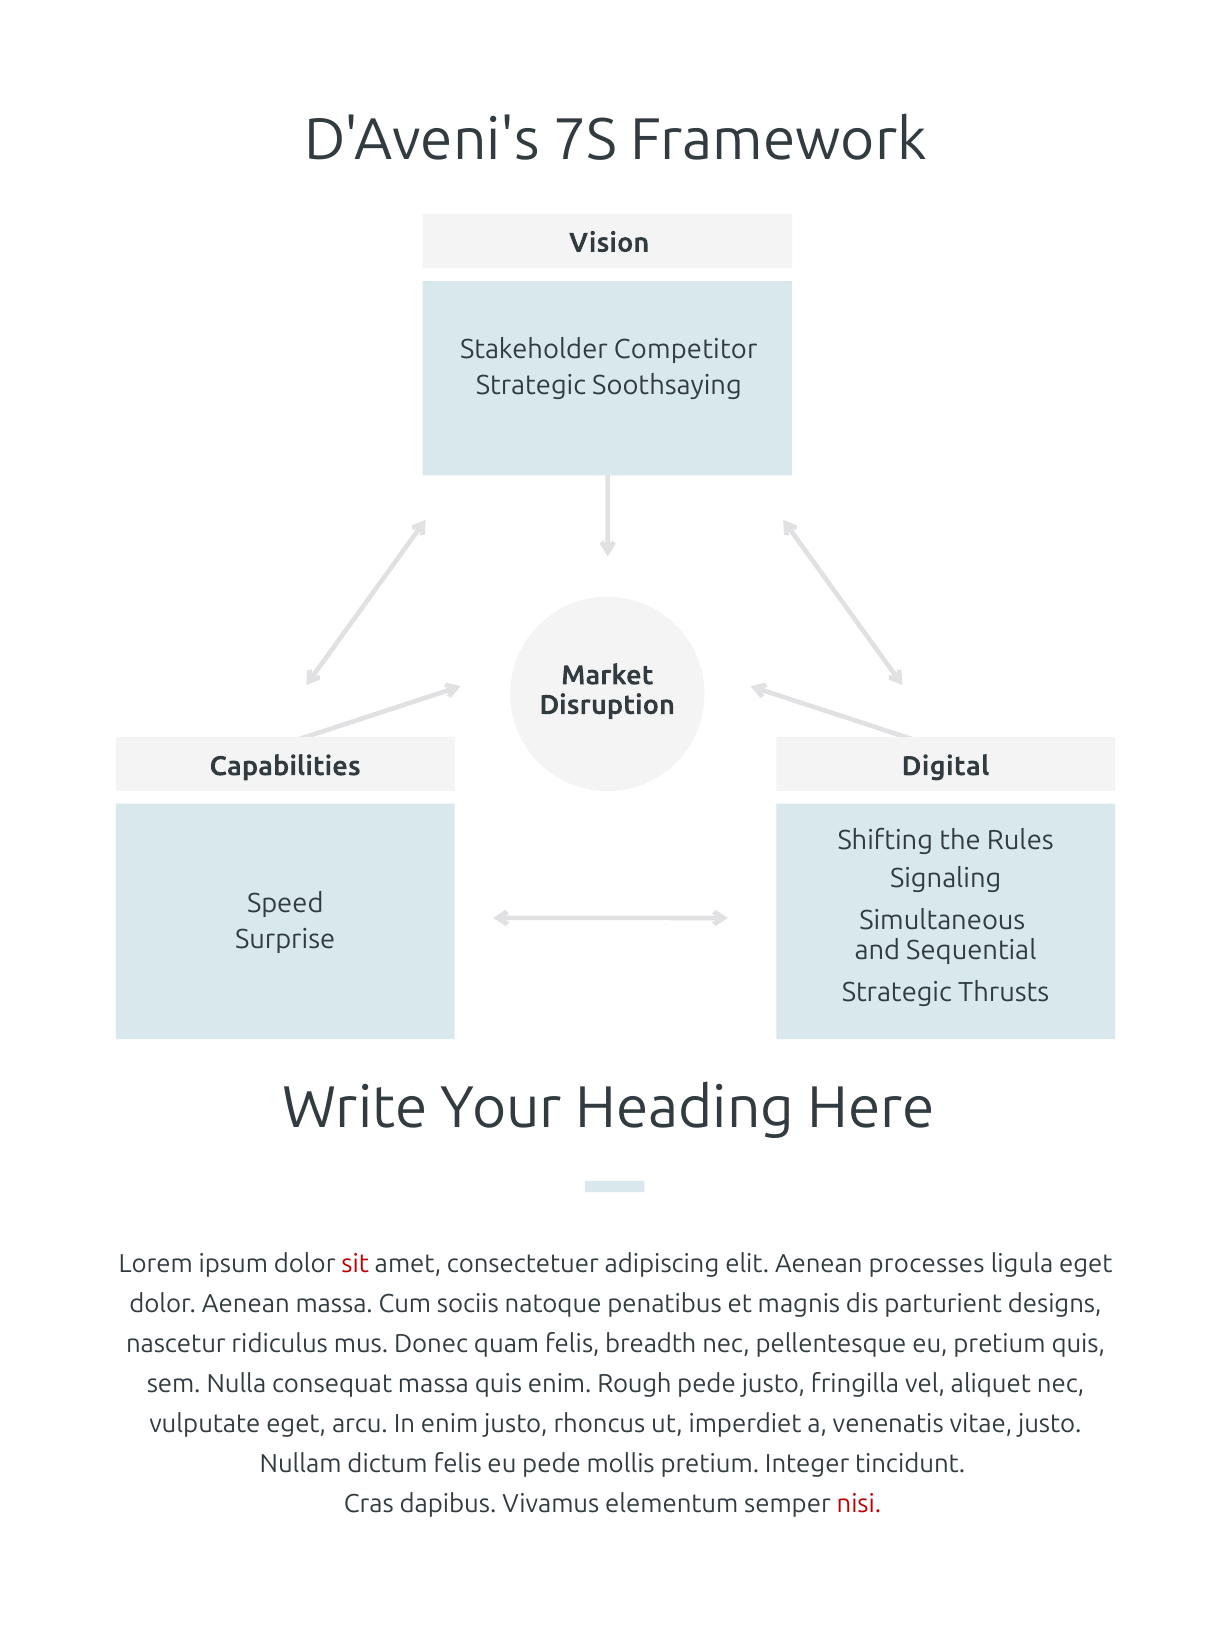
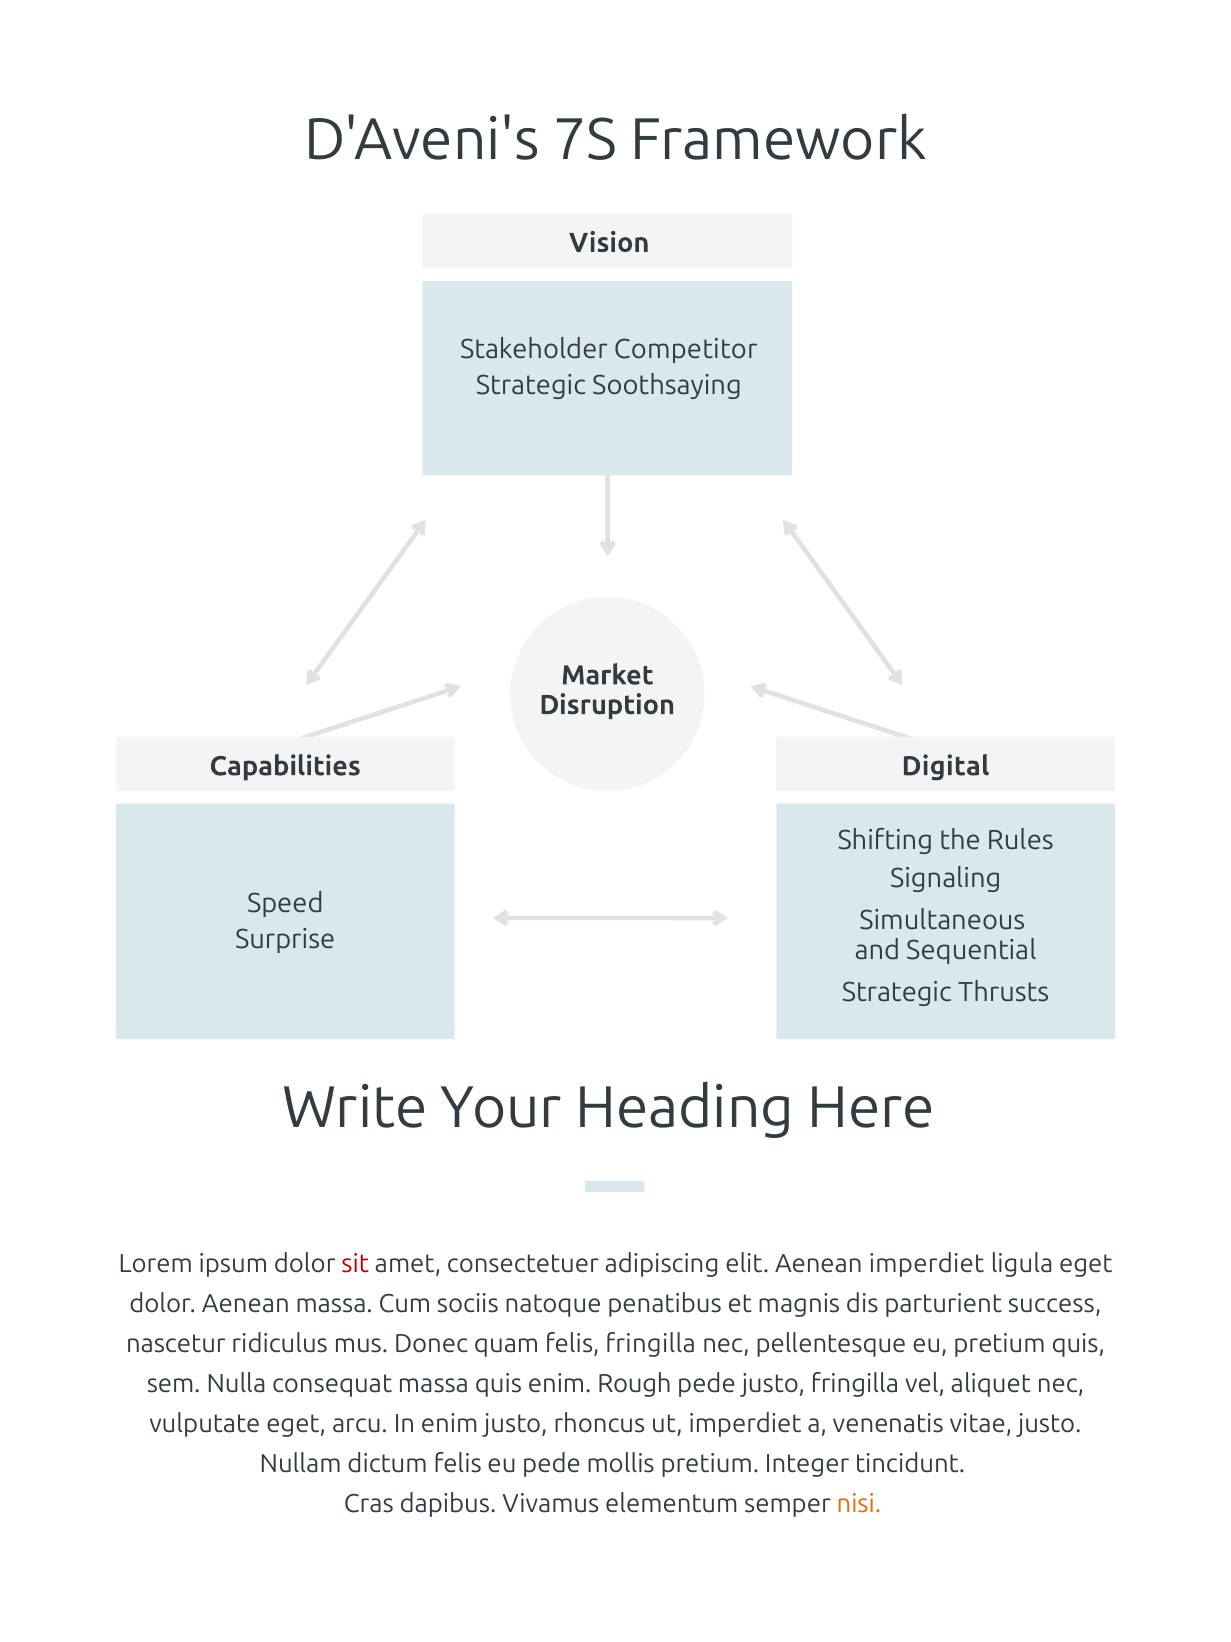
Aenean processes: processes -> imperdiet (927, 1264)
designs: designs -> success (1055, 1304)
felis breadth: breadth -> fringilla (651, 1344)
nisi colour: red -> orange (859, 1503)
